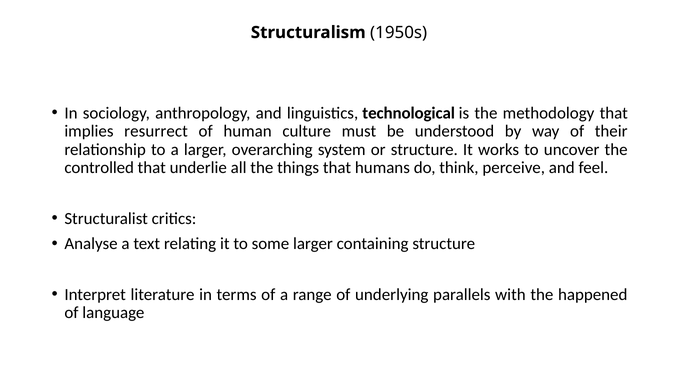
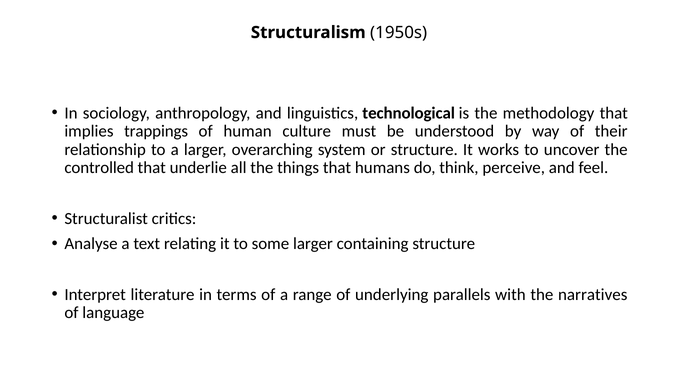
resurrect: resurrect -> trappings (156, 131)
happened: happened -> narratives (593, 295)
